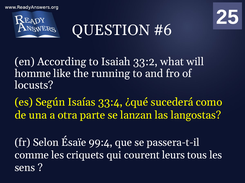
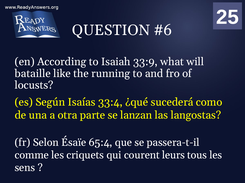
33:2: 33:2 -> 33:9 (145, 62)
homme: homme -> bataille (33, 74)
99:4: 99:4 -> 65:4 (101, 143)
